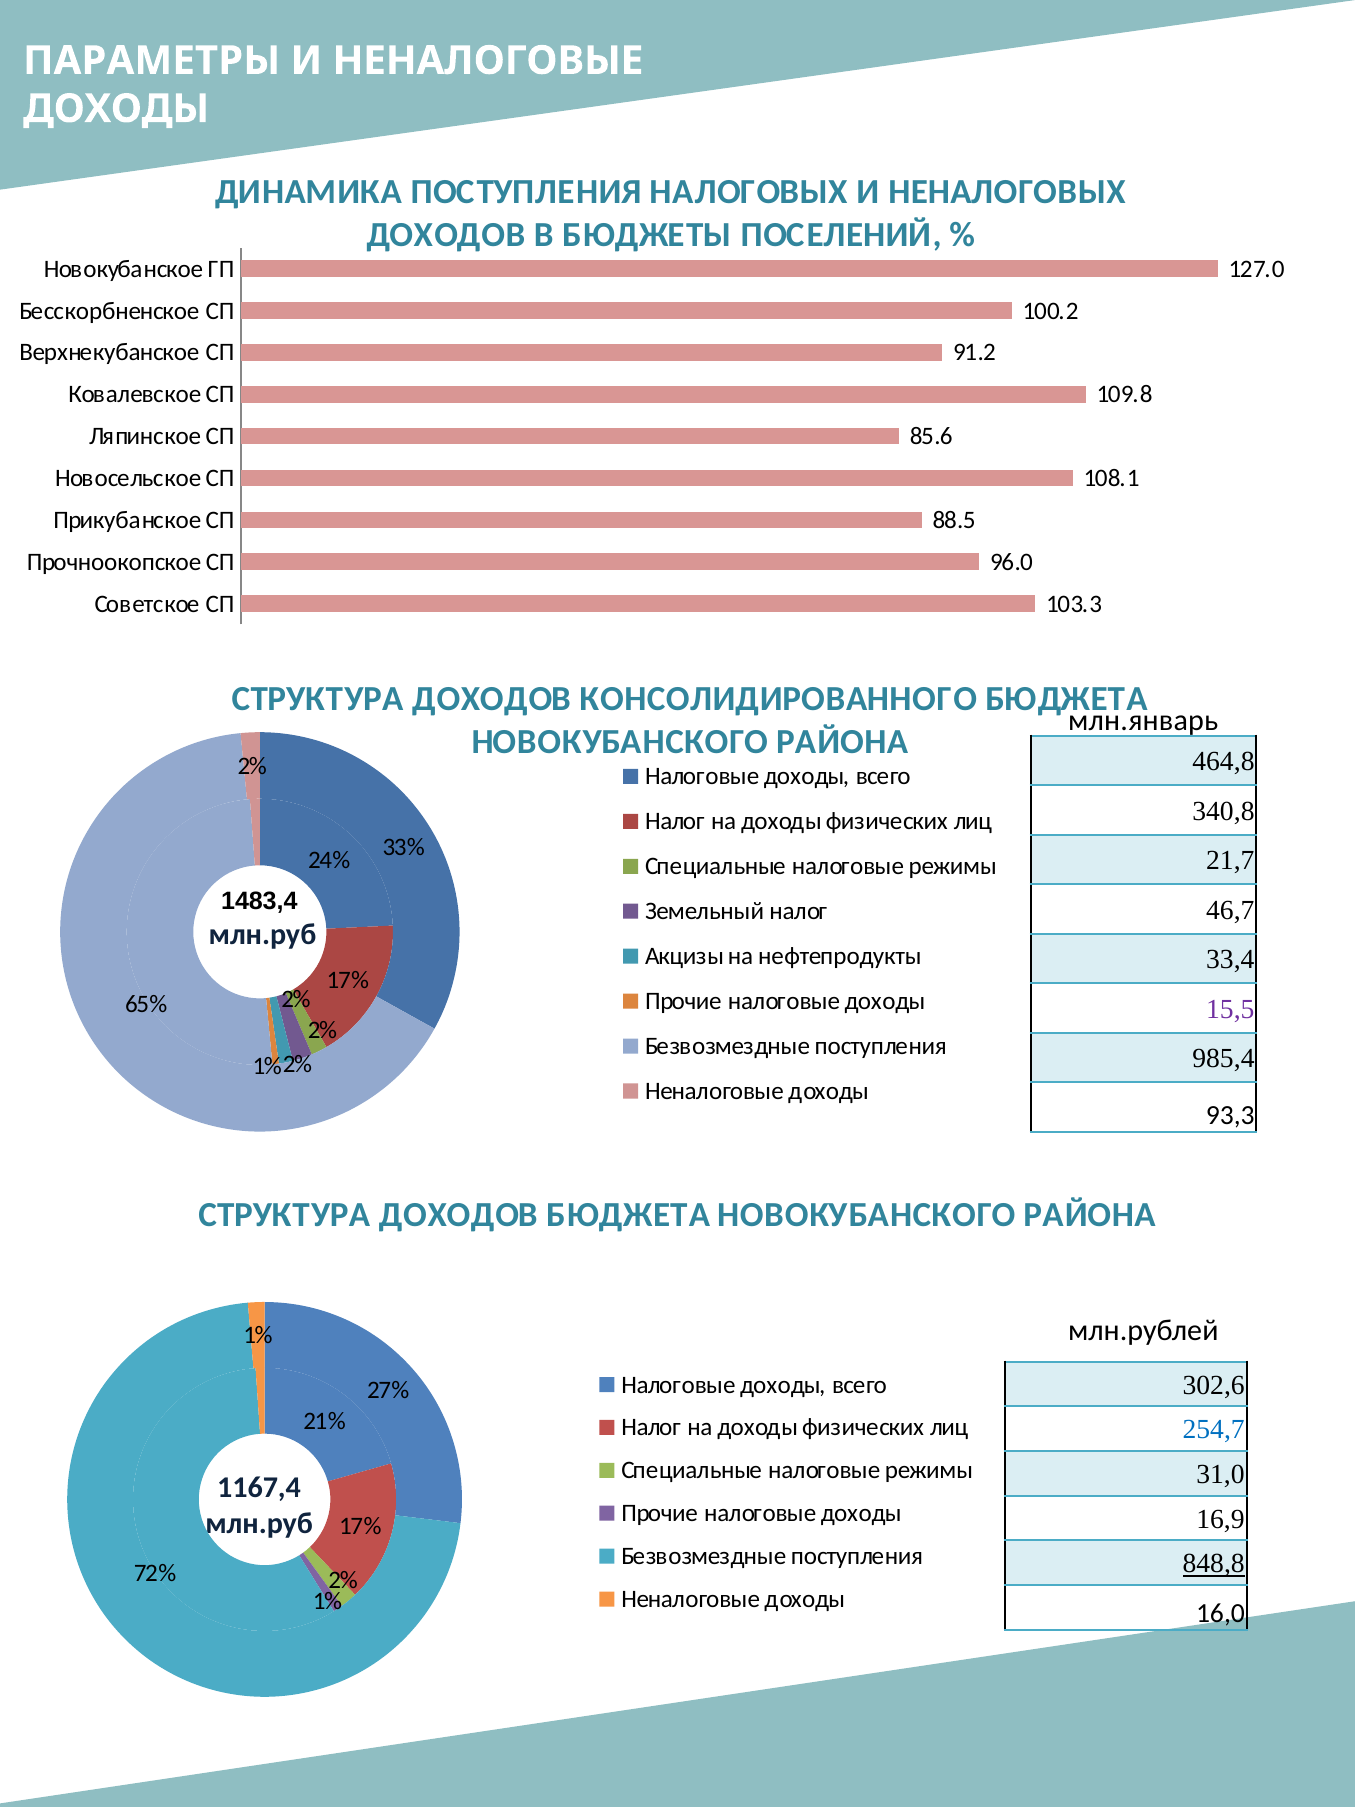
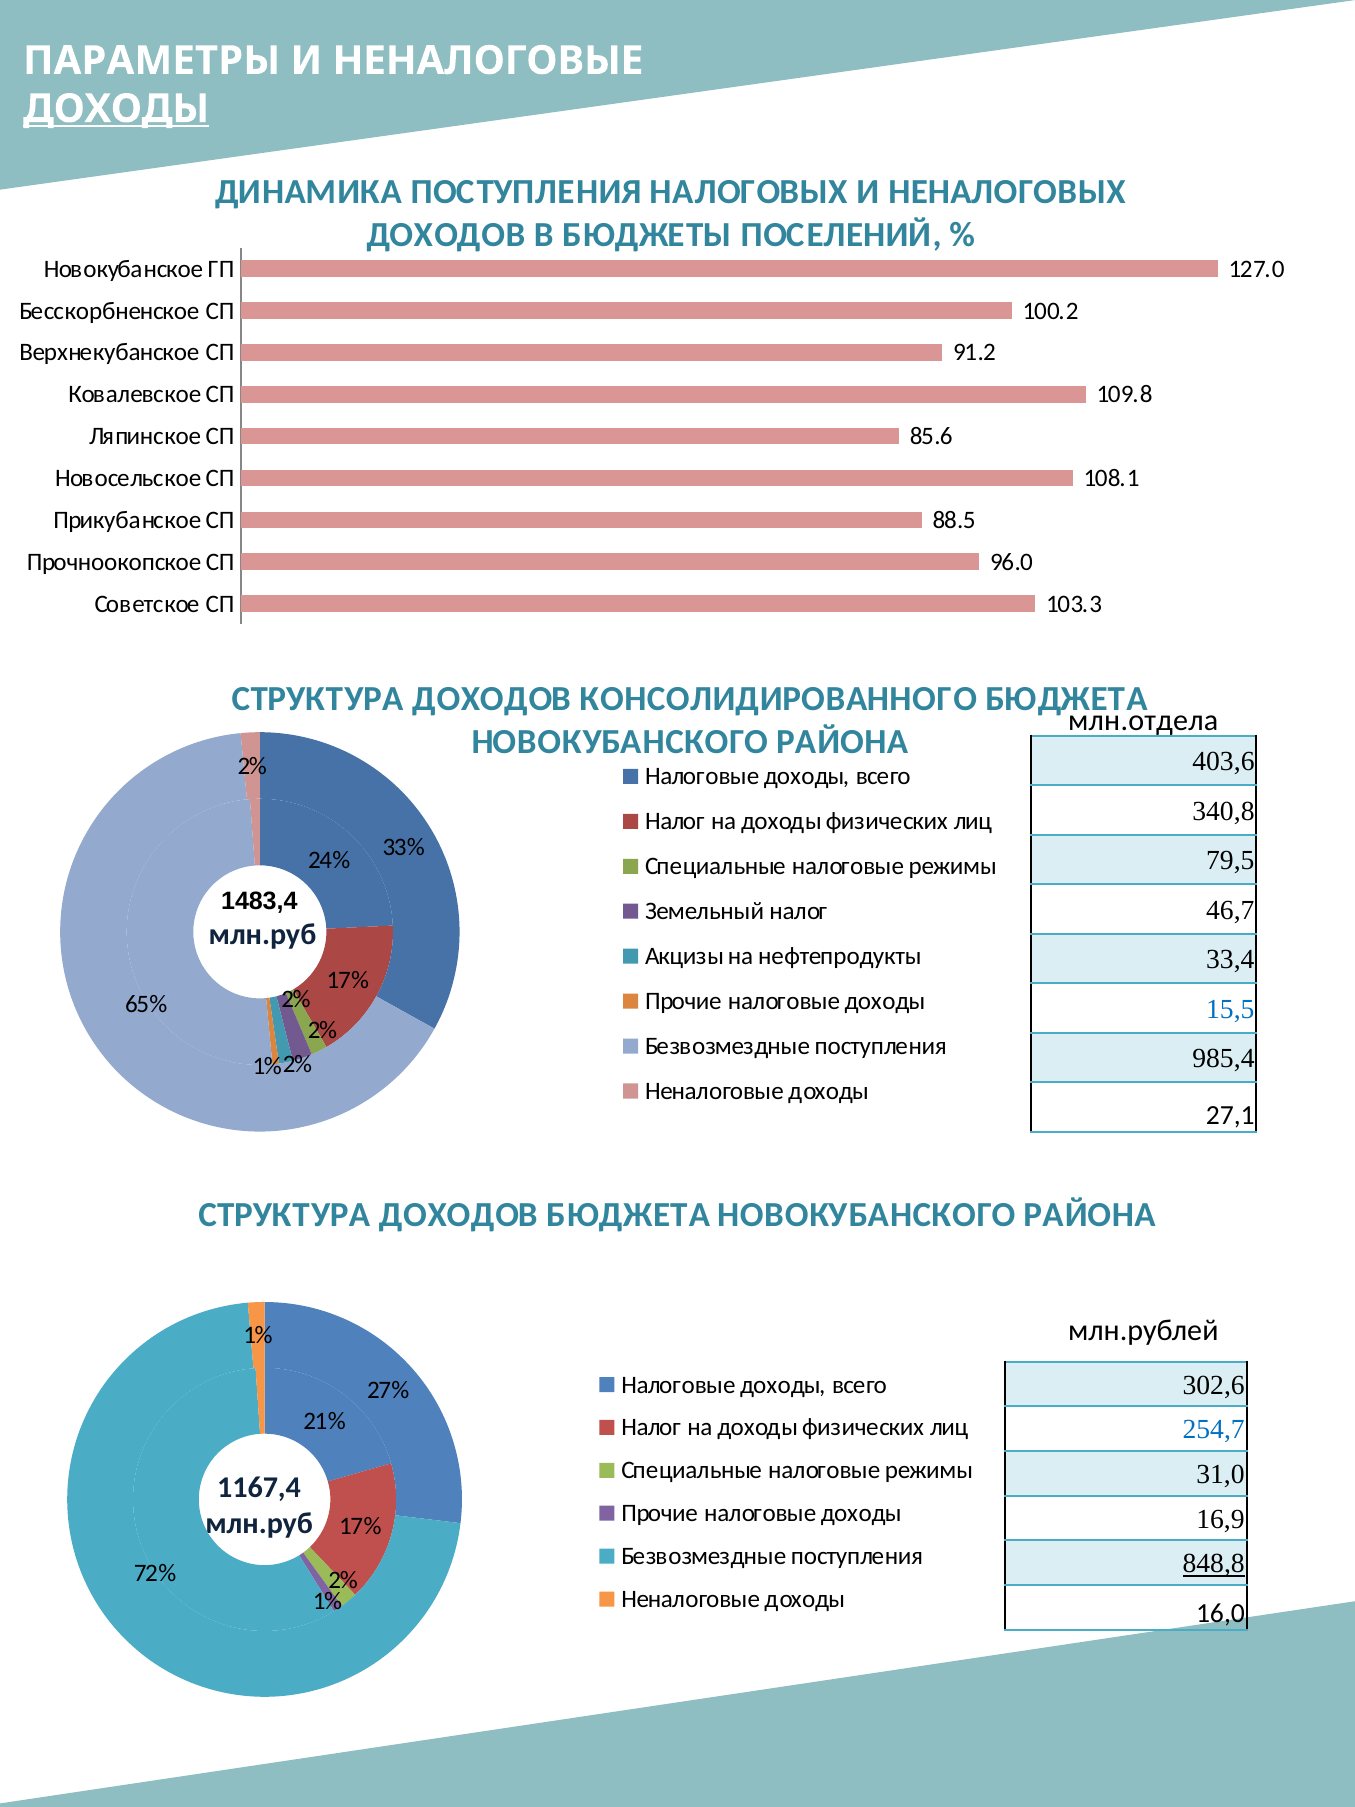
ДОХОДЫ underline: none -> present (116, 109)
млн.январь: млн.январь -> млн.отдела (1143, 721)
464,8: 464,8 -> 403,6 (1223, 761)
21,7: 21,7 -> 79,5 (1230, 860)
15,5 colour: purple -> blue (1230, 1009)
93,3: 93,3 -> 27,1 (1230, 1115)
